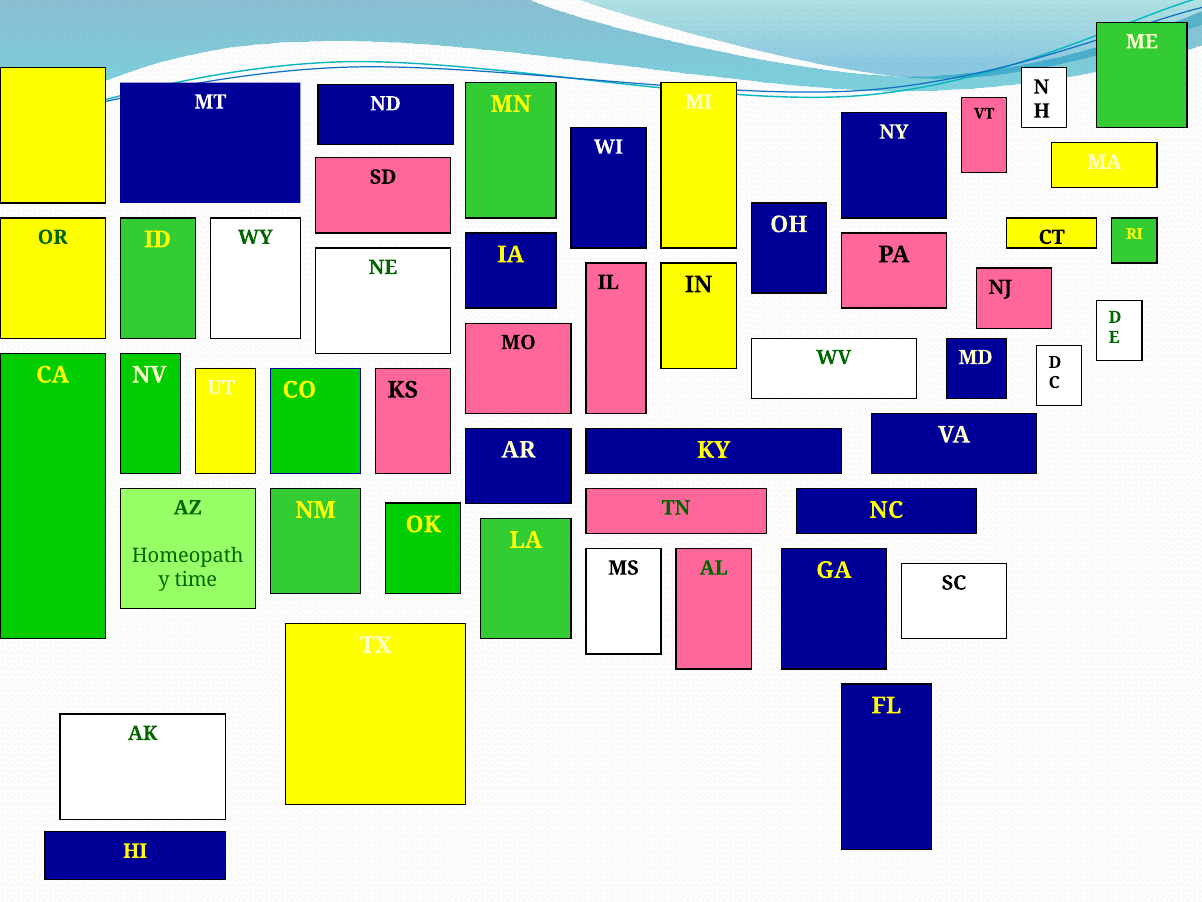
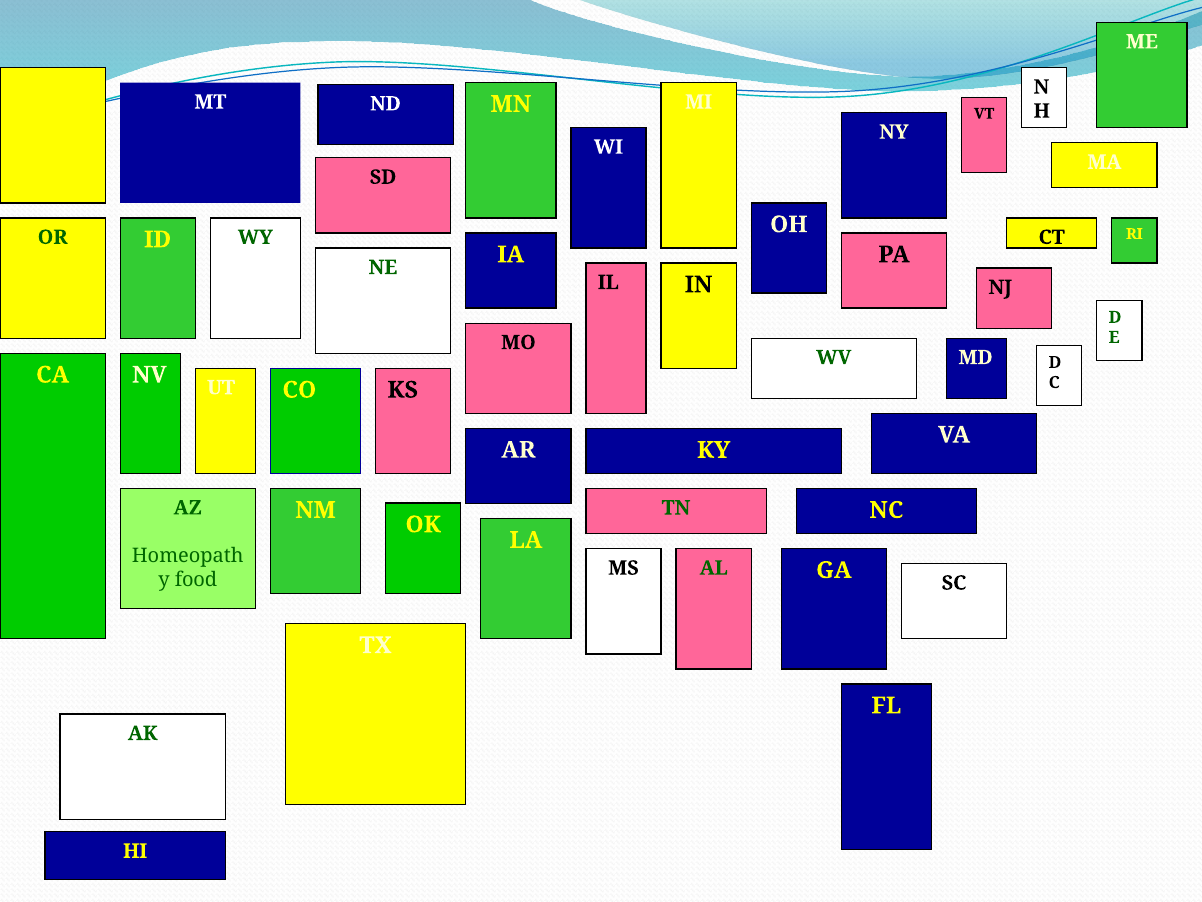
time: time -> food (196, 580)
